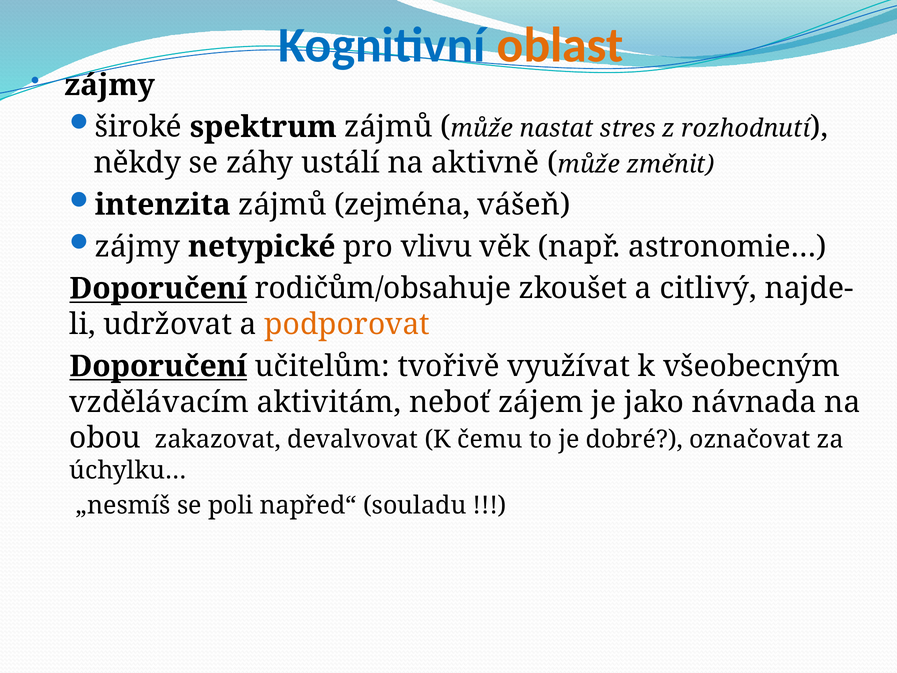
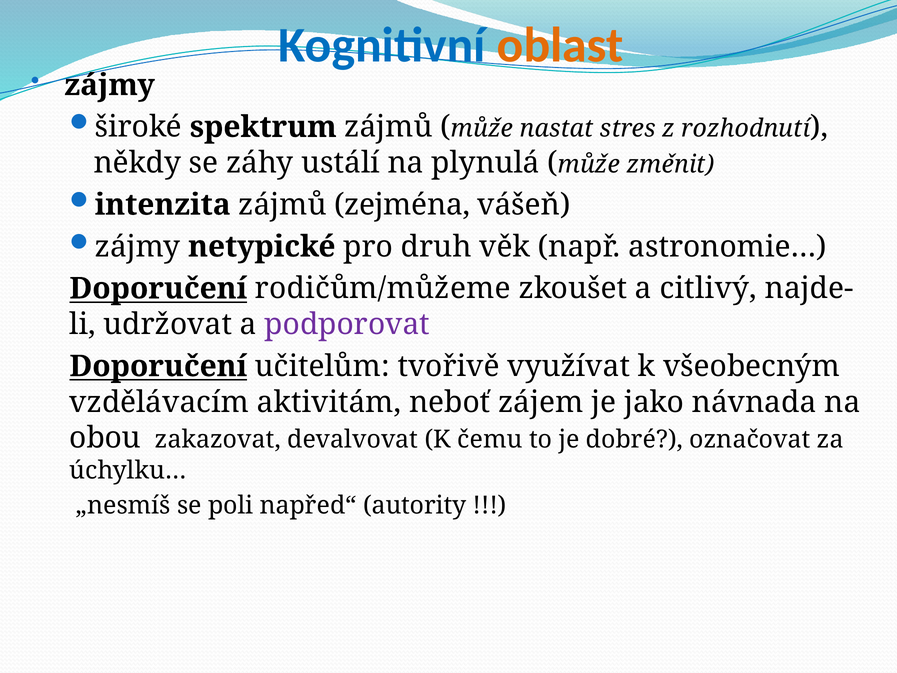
aktivně: aktivně -> plynulá (486, 163)
vlivu: vlivu -> druh (436, 247)
rodičům/obsahuje: rodičům/obsahuje -> rodičům/můžeme (383, 288)
podporovat colour: orange -> purple (347, 324)
souladu: souladu -> autority (415, 505)
